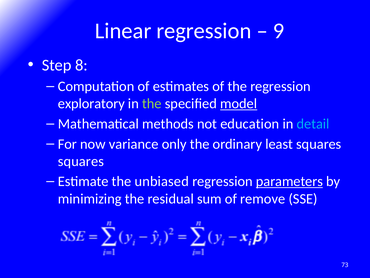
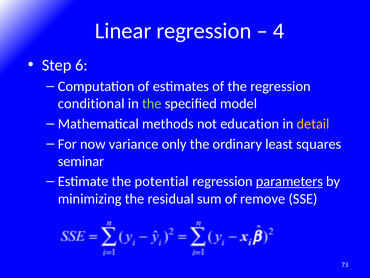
9: 9 -> 4 (279, 31)
8: 8 -> 6 (82, 65)
exploratory: exploratory -> conditional (91, 103)
model underline: present -> none (239, 103)
detail colour: light blue -> yellow (313, 124)
squares: squares -> seminar (81, 161)
unbiased: unbiased -> potential (162, 181)
